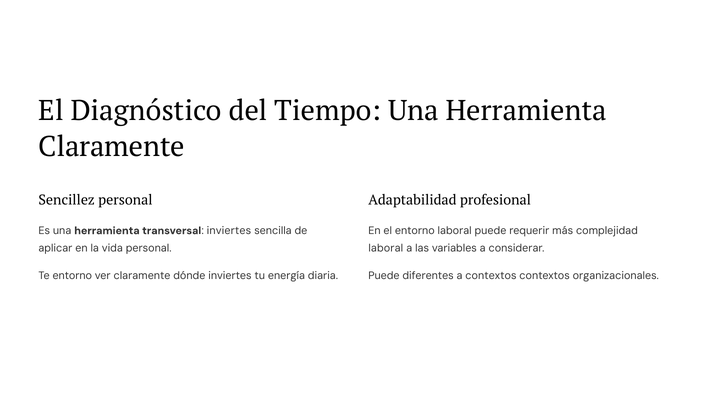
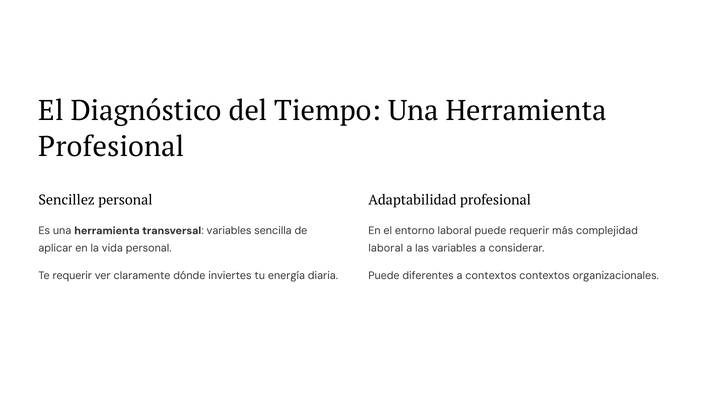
Claramente: Claramente -> Profesional (112, 147)
transversal inviertes: inviertes -> variables (229, 230)
Te entorno: entorno -> requerir (72, 276)
